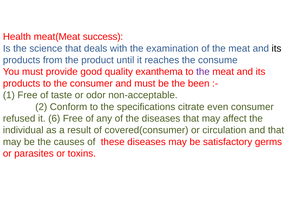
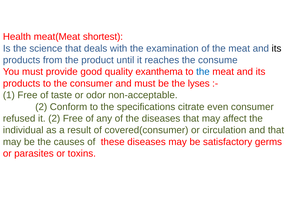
success: success -> shortest (103, 37)
the colour: purple -> blue (203, 72)
been: been -> lyses (199, 83)
it 6: 6 -> 2 (54, 118)
